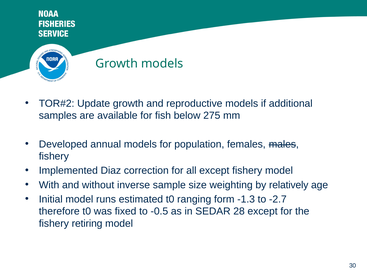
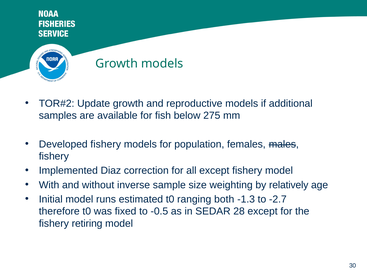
Developed annual: annual -> fishery (106, 144)
form: form -> both (224, 199)
